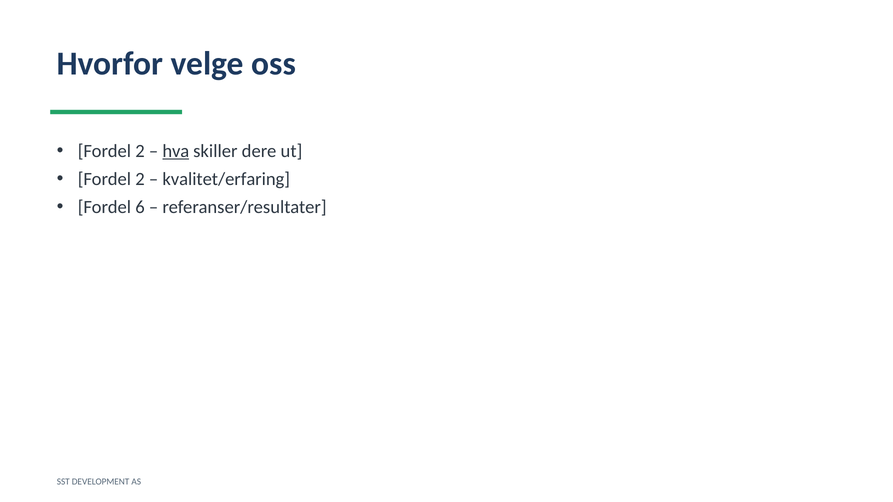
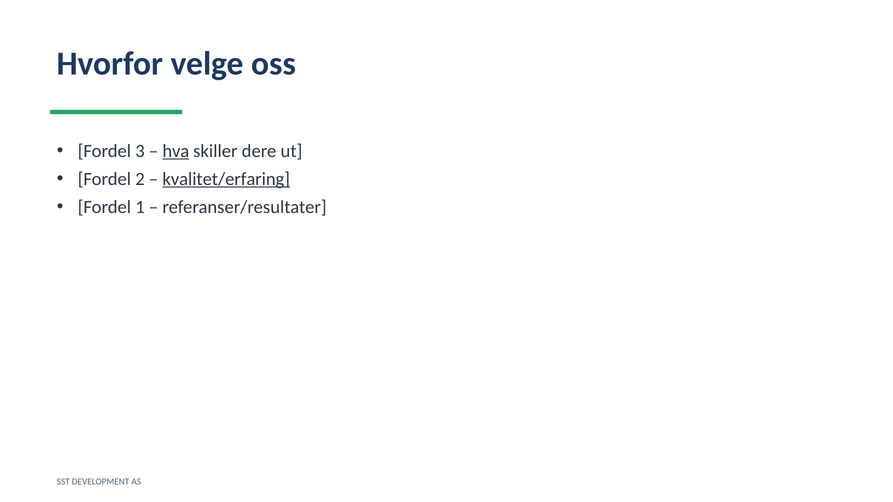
2: 2 -> 3 (140, 151)
kvalitet/erfaring underline: none -> present (226, 179)
6: 6 -> 1 (140, 207)
